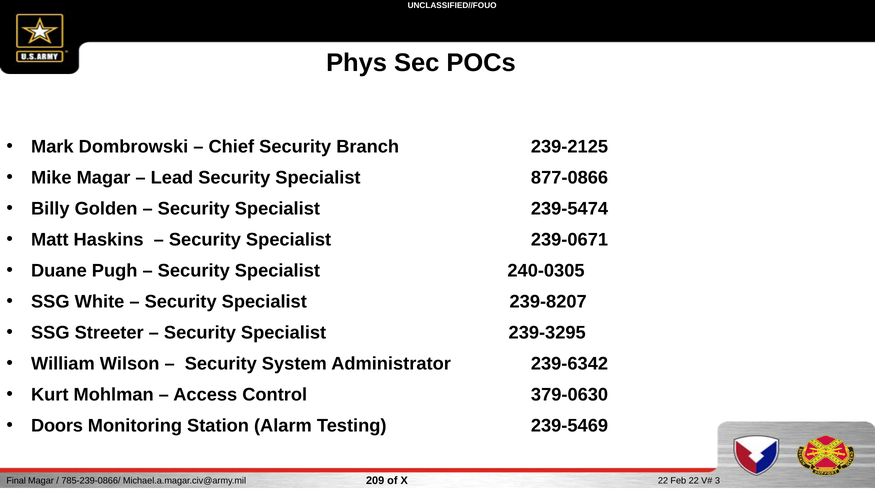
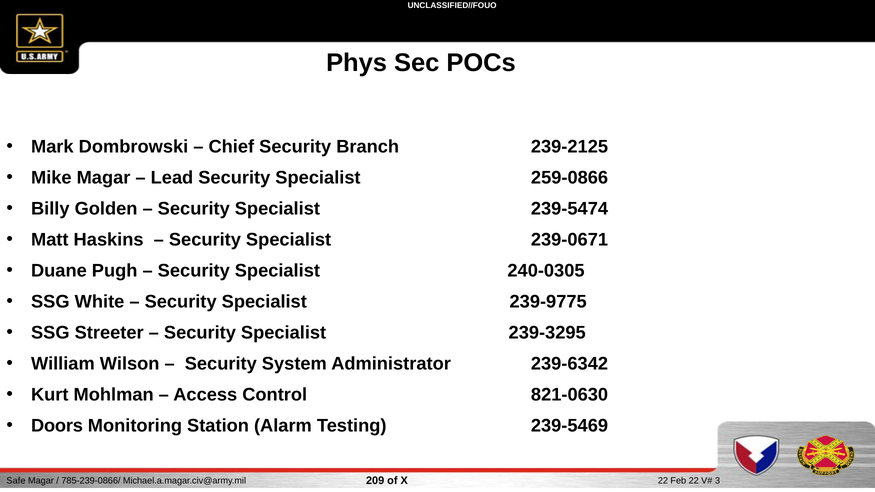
877-0866: 877-0866 -> 259-0866 (570, 178)
239-8207: 239-8207 -> 239-9775 (548, 302)
379-0630: 379-0630 -> 821-0630 (570, 395)
Final: Final -> Safe (16, 481)
